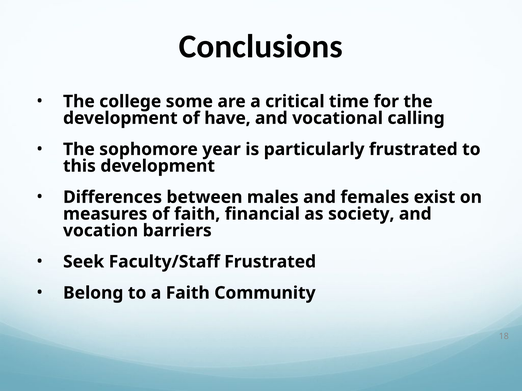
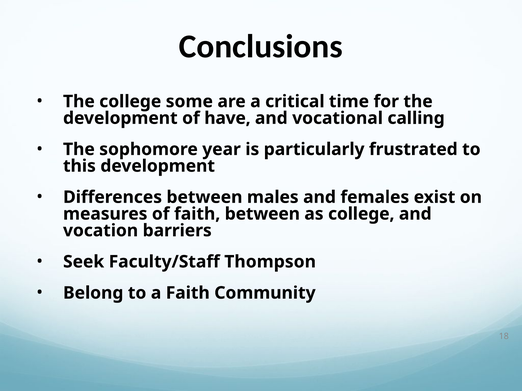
faith financial: financial -> between (262, 214)
as society: society -> college (361, 214)
Faculty/Staff Frustrated: Frustrated -> Thompson (270, 262)
